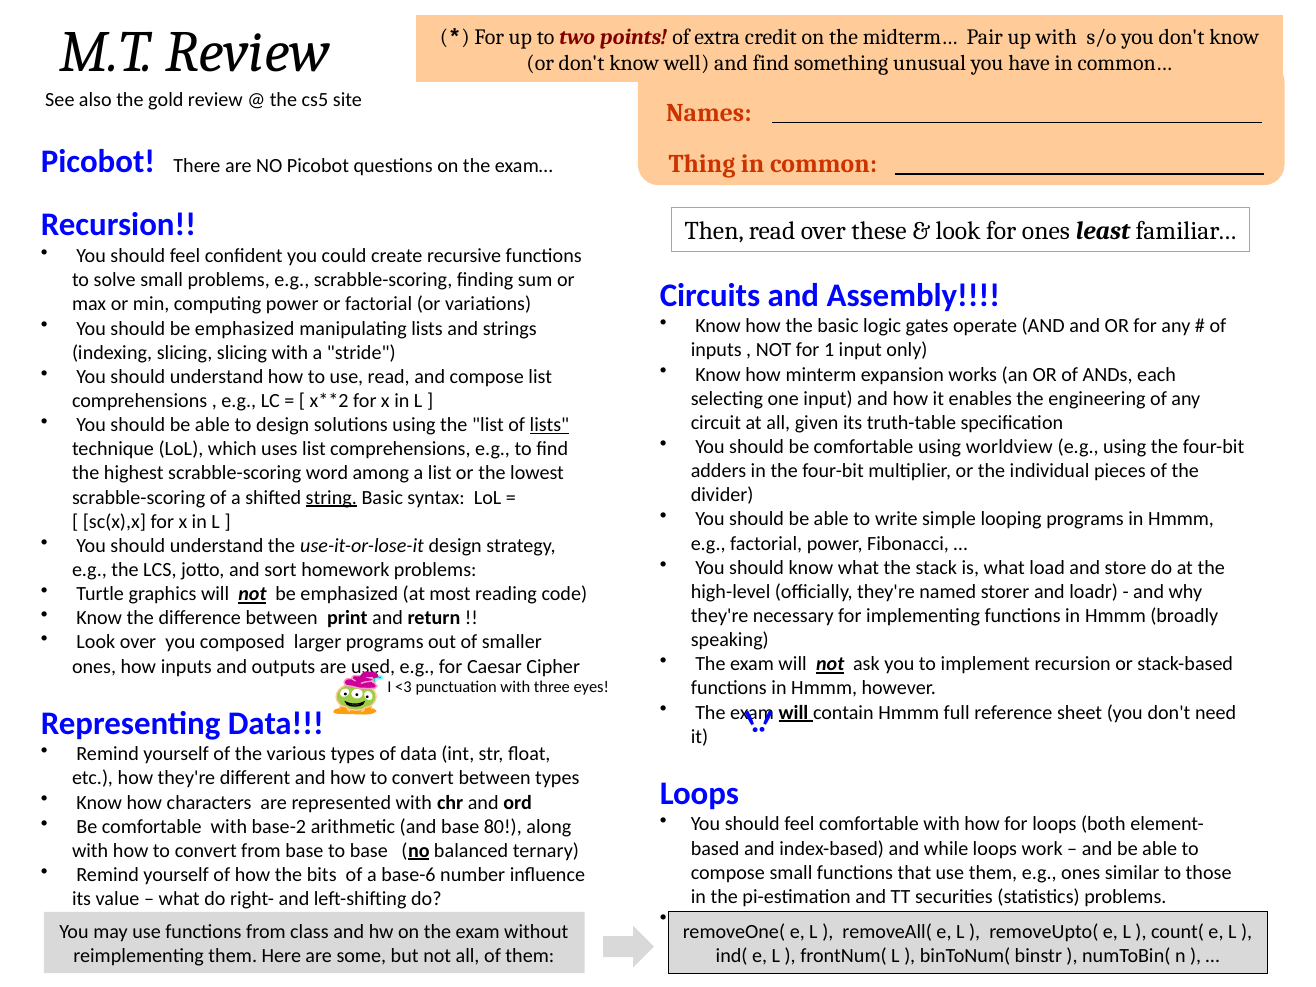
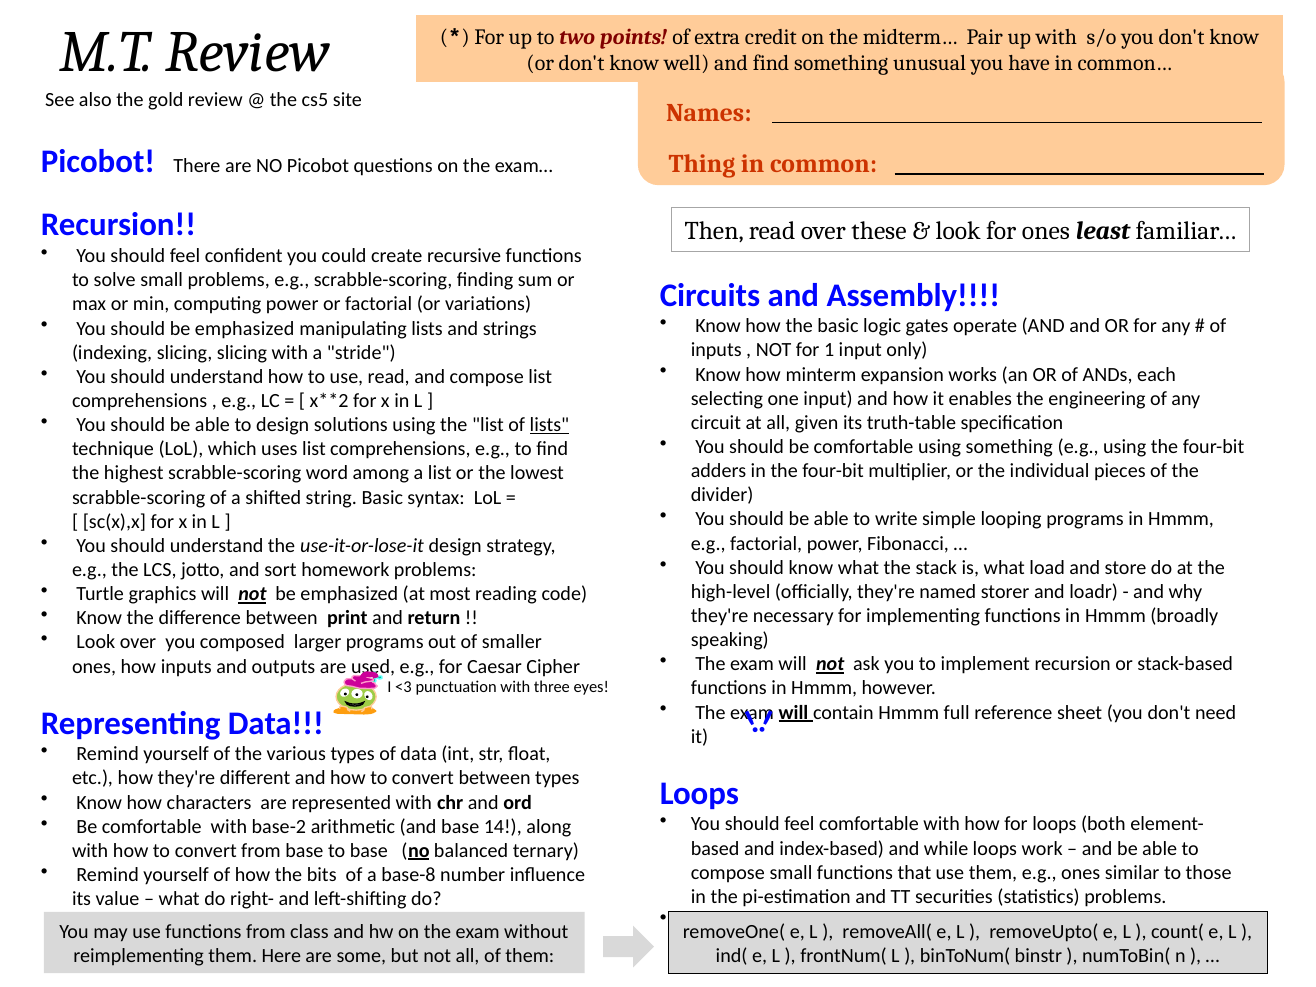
using worldview: worldview -> something (1009, 447)
string underline: present -> none (331, 497)
80: 80 -> 14 (503, 827)
base-6: base-6 -> base-8 (408, 875)
